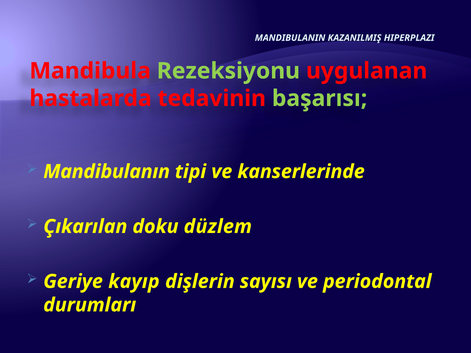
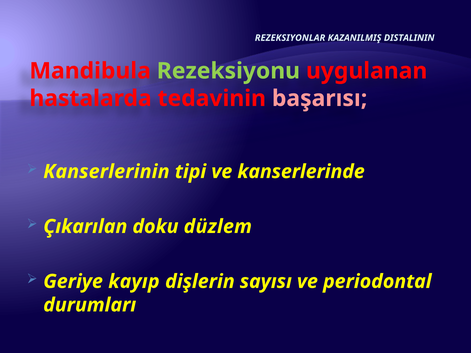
MANDIBULANIN: MANDIBULANIN -> REZEKSIYONLAR (290, 38)
HIPERPLAZI: HIPERPLAZI -> DISTALININ (409, 38)
başarısı colour: light green -> pink (320, 98)
Mandibulanın: Mandibulanın -> Kanserlerinin (106, 172)
